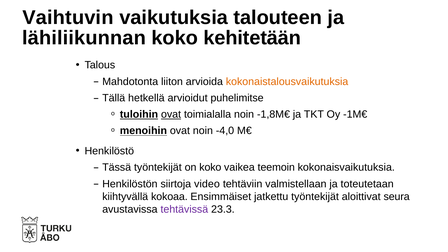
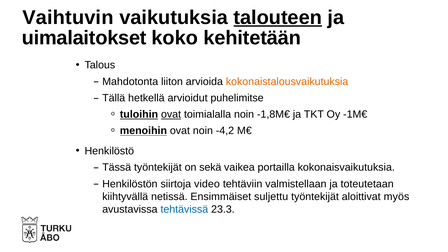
talouteen underline: none -> present (278, 17)
lähiliikunnan: lähiliikunnan -> uimalaitokset (84, 38)
-4,0: -4,0 -> -4,2 (225, 131)
on koko: koko -> sekä (210, 167)
teemoin: teemoin -> portailla (276, 167)
kokoaa: kokoaa -> netissä (169, 197)
jatkettu: jatkettu -> suljettu (271, 197)
seura: seura -> myös (397, 197)
tehtävissä colour: purple -> blue (184, 209)
